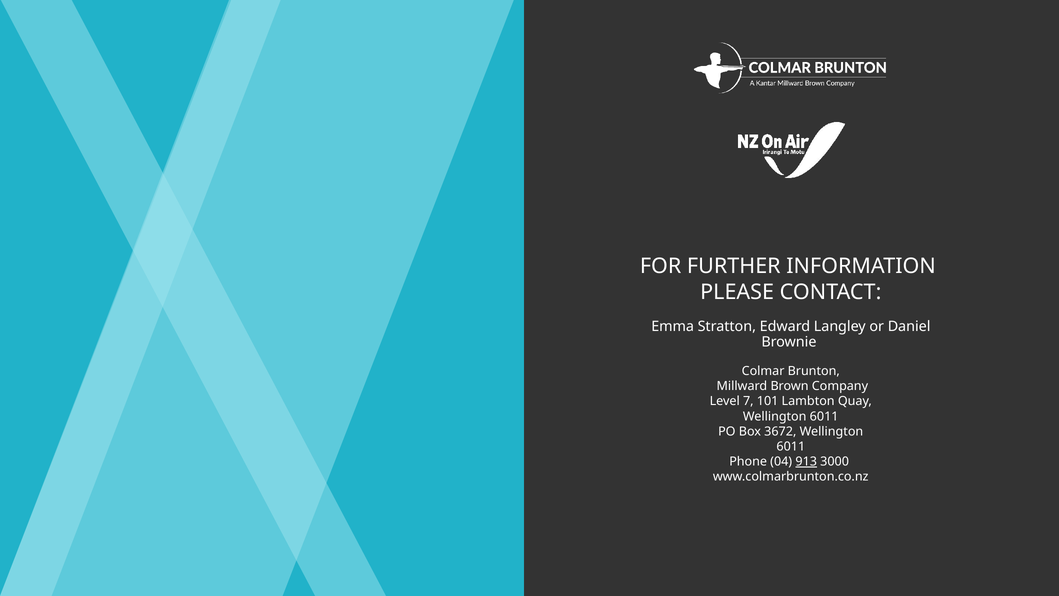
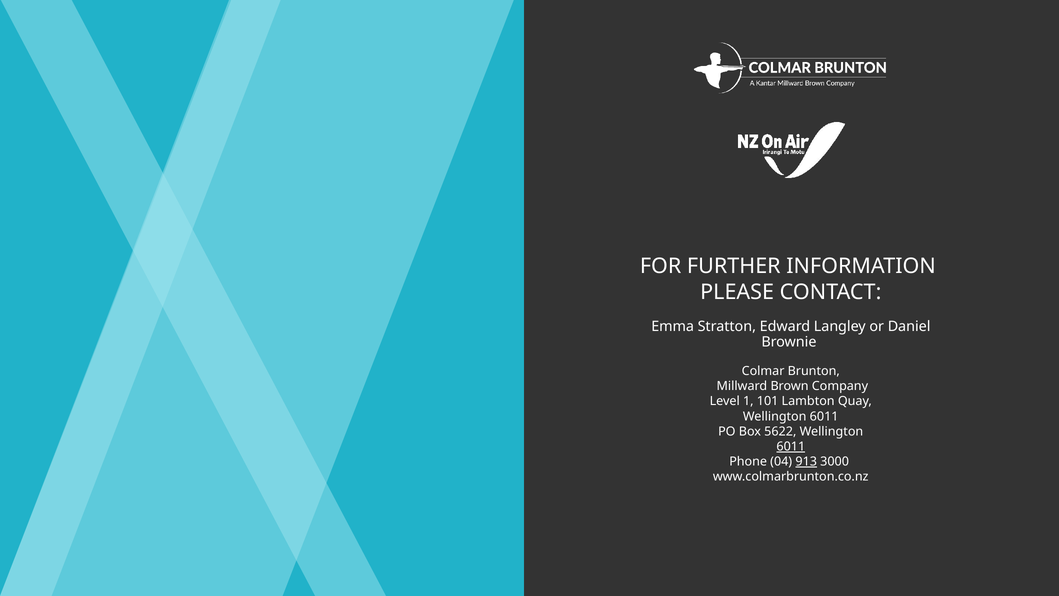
7: 7 -> 1 (748, 401)
3672: 3672 -> 5622 (780, 431)
6011 underline: none -> present (791, 446)
